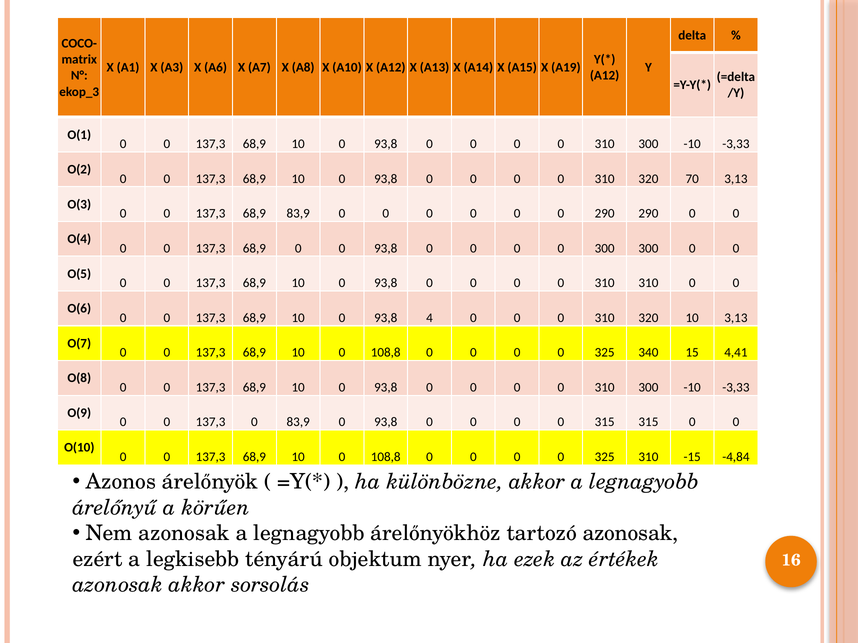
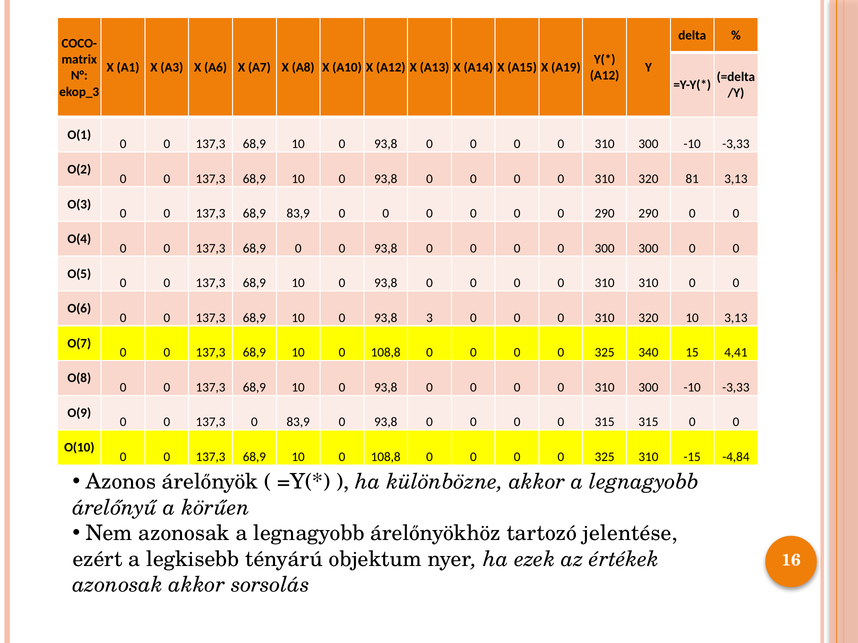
70: 70 -> 81 (692, 179)
4: 4 -> 3 (430, 318)
tartozó azonosak: azonosak -> jelentése (630, 534)
